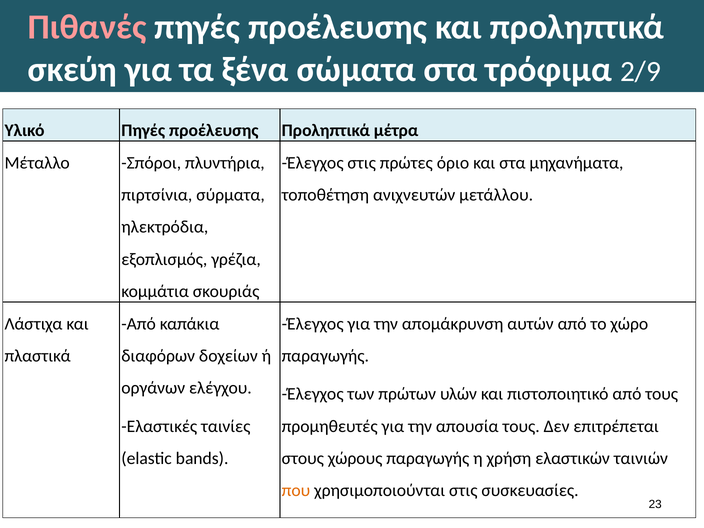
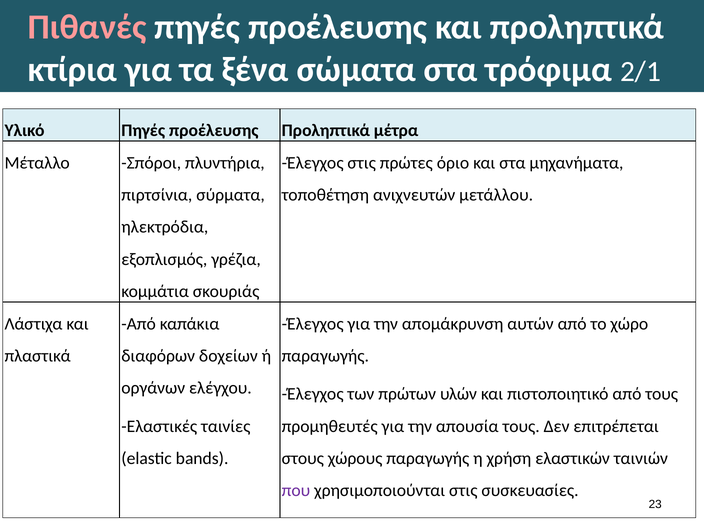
σκεύη: σκεύη -> κτίρια (72, 70)
2/9: 2/9 -> 2/1 (641, 72)
που colour: orange -> purple (296, 491)
